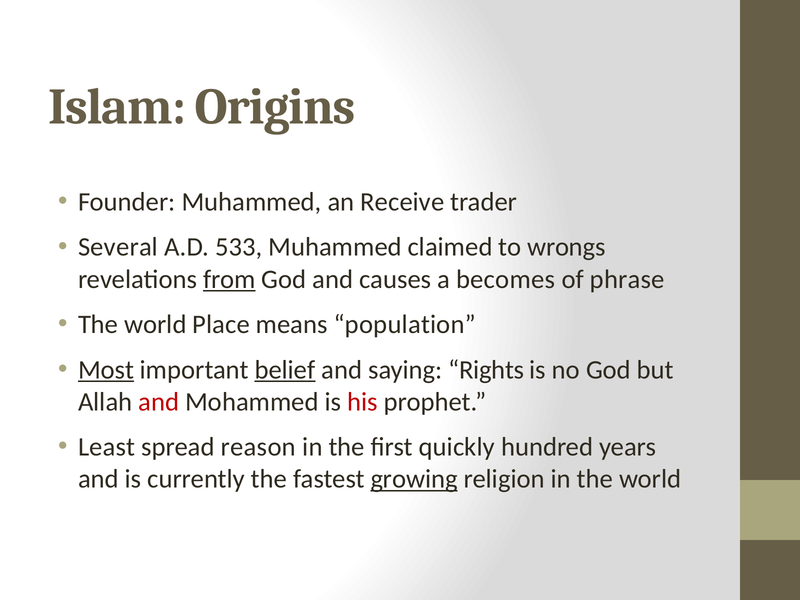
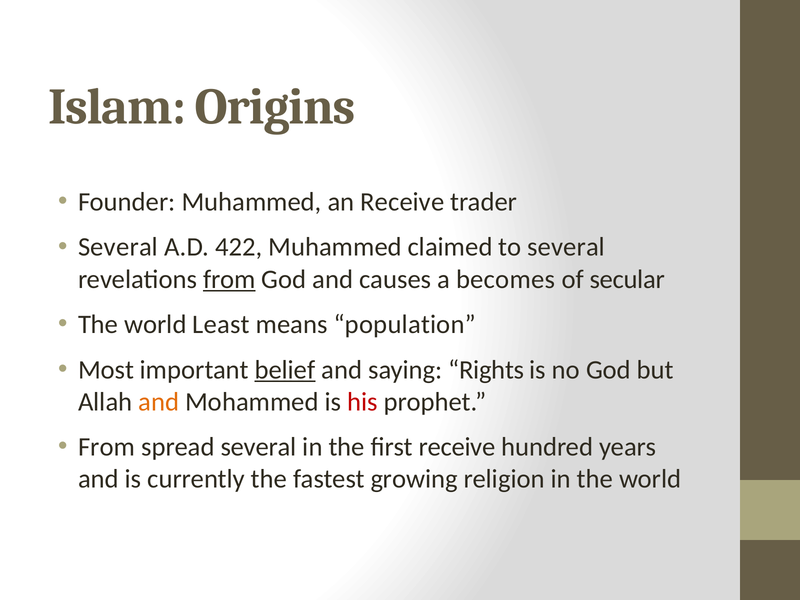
533: 533 -> 422 (239, 247)
to wrongs: wrongs -> several (566, 247)
phrase: phrase -> secular (627, 279)
Place: Place -> Least (221, 325)
Most underline: present -> none (106, 370)
and colour: red -> orange (159, 402)
Least: Least -> From (107, 447)
spread reason: reason -> several (259, 447)
first quickly: quickly -> receive (457, 447)
growing underline: present -> none (414, 479)
